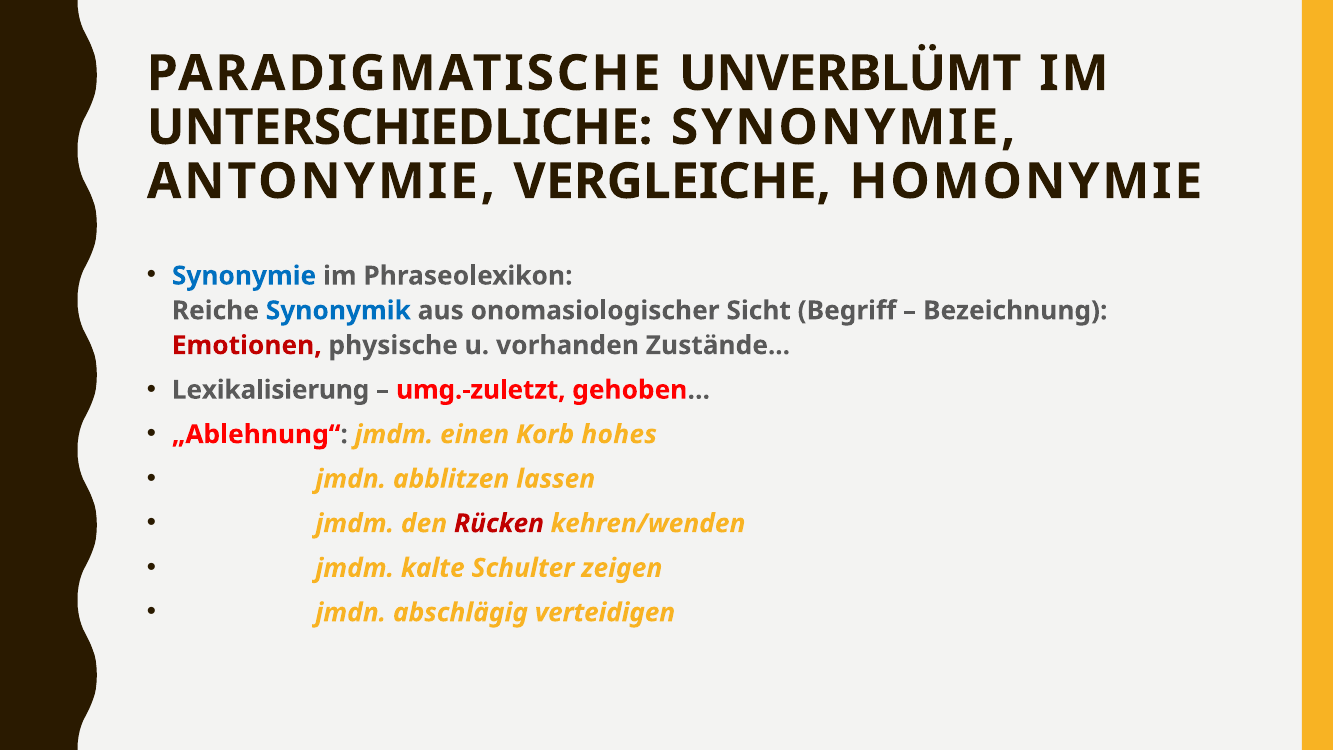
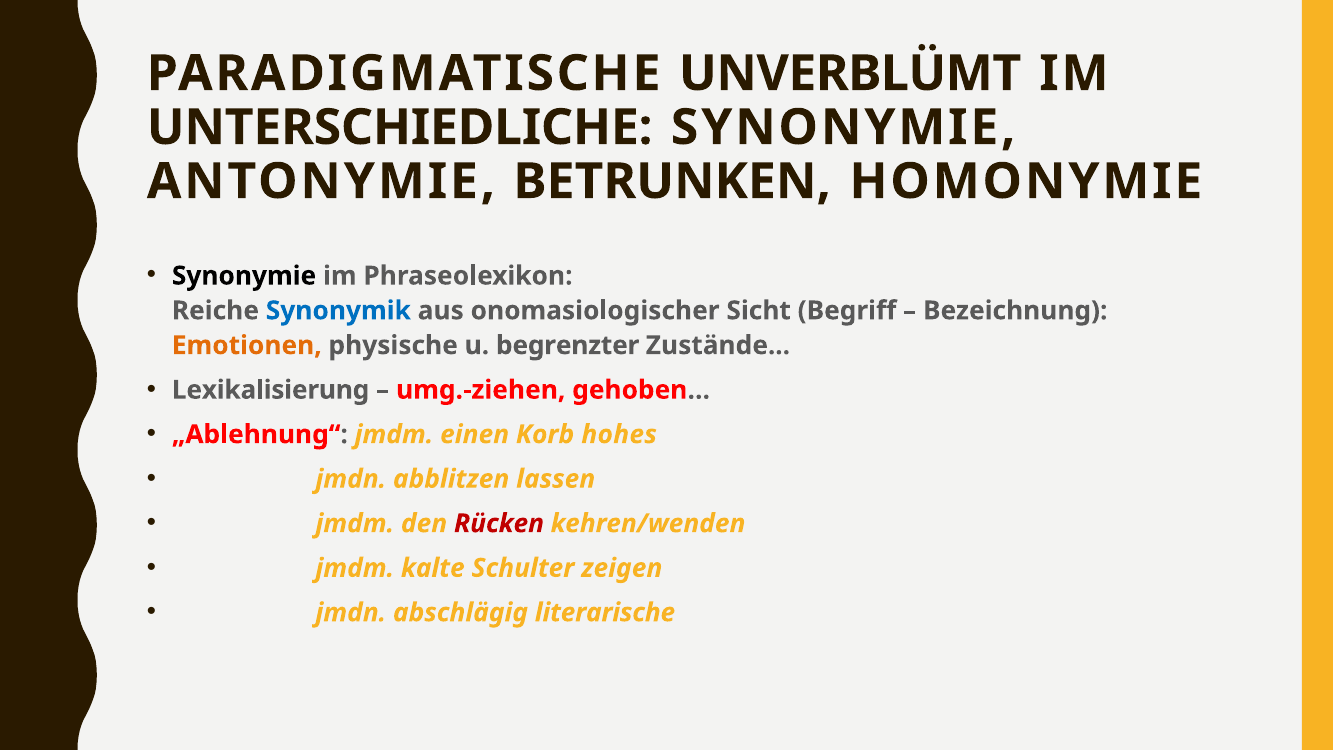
VERGLEICHE: VERGLEICHE -> BETRUNKEN (672, 181)
Synonymie colour: blue -> black (244, 276)
Emotionen colour: red -> orange (247, 345)
vorhanden: vorhanden -> begrenzter (568, 345)
umg.-zuletzt: umg.-zuletzt -> umg.-ziehen (481, 390)
verteidigen: verteidigen -> literarische (605, 612)
